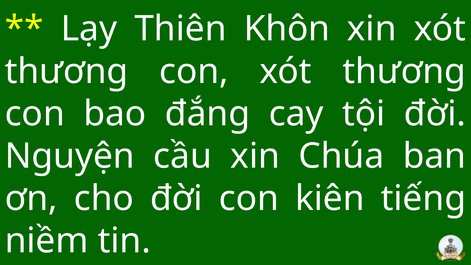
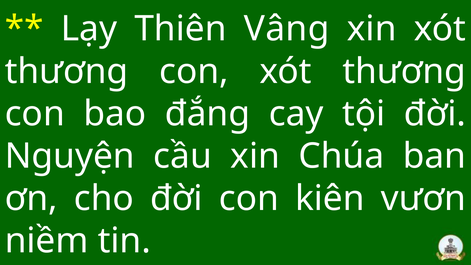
Khôn: Khôn -> Vâng (287, 29)
tiếng: tiếng -> vươn (423, 199)
